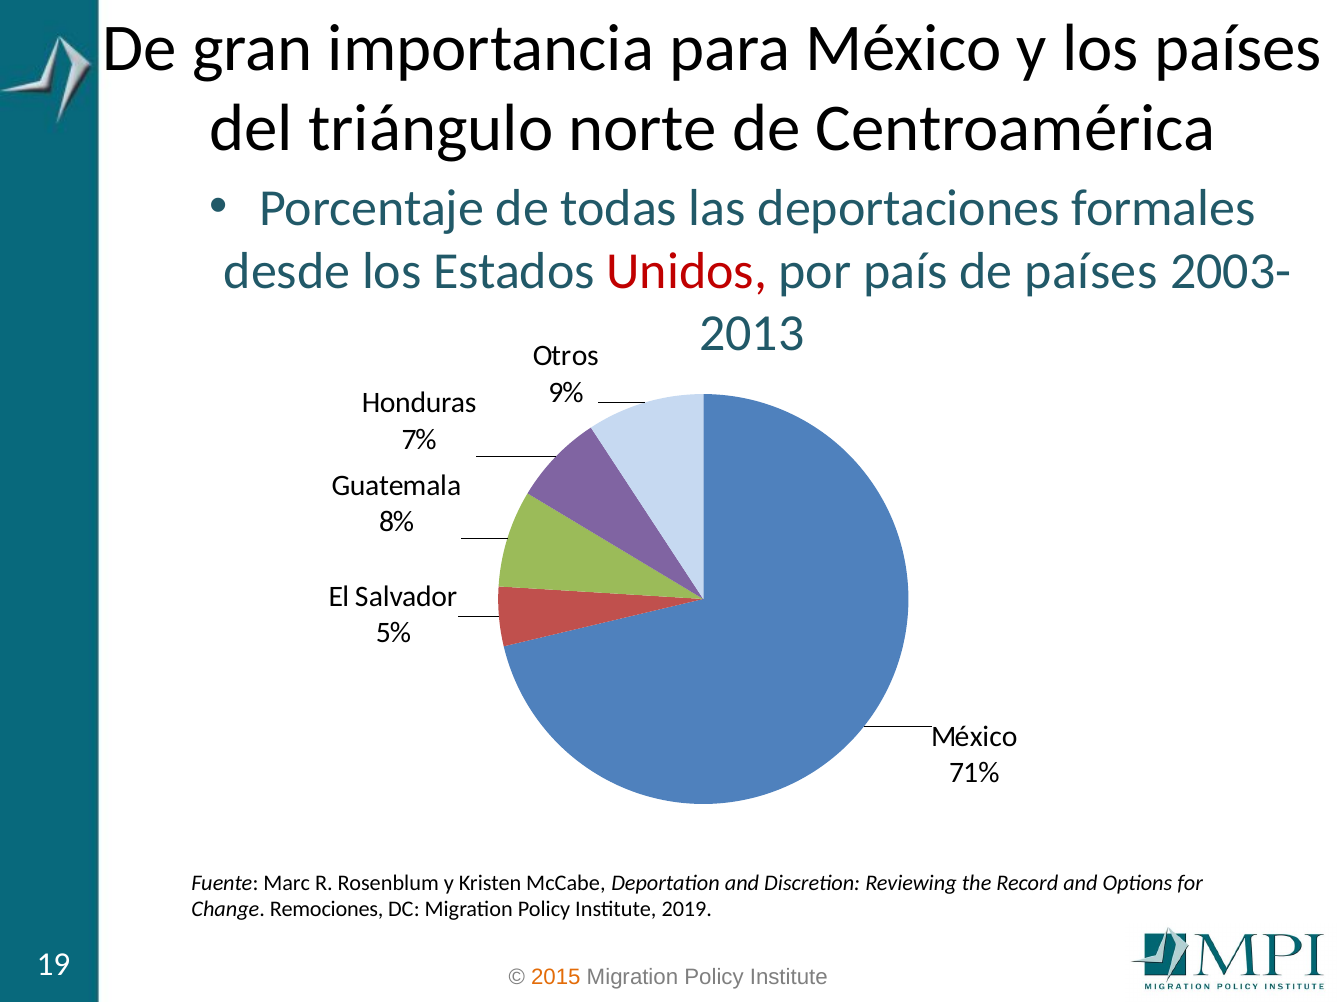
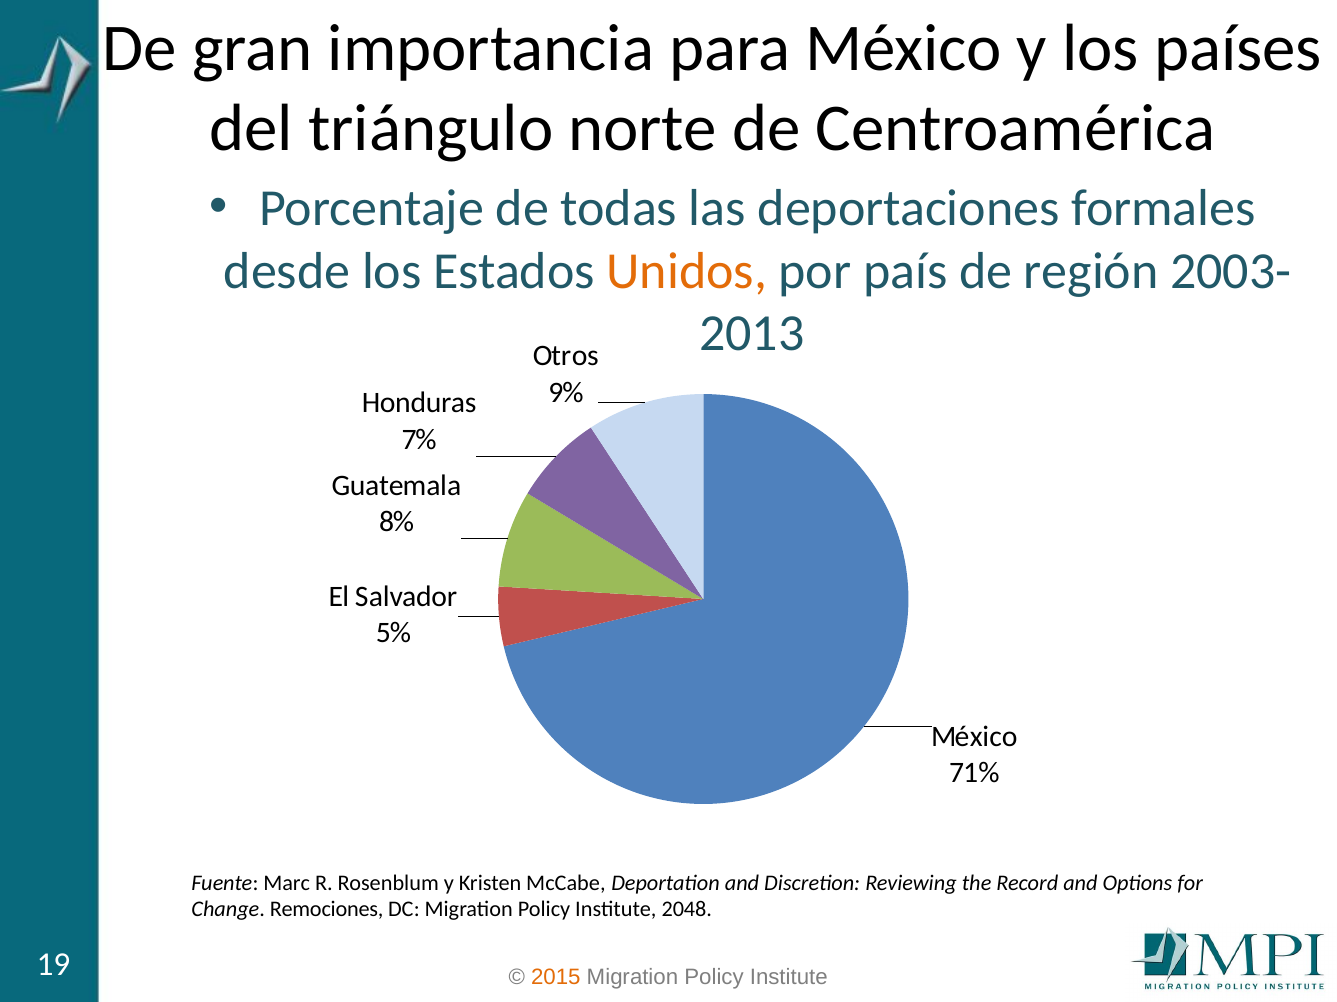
Unidos colour: red -> orange (687, 271)
de países: países -> región (1091, 271)
2019: 2019 -> 2048 (687, 910)
